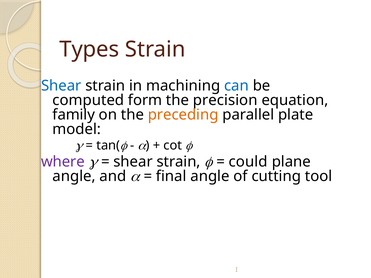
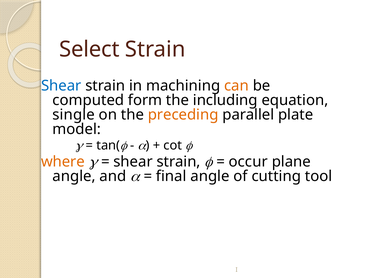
Types: Types -> Select (89, 49)
can colour: blue -> orange (236, 86)
precision: precision -> including (225, 100)
family: family -> single (74, 115)
where colour: purple -> orange (63, 162)
could: could -> occur (248, 162)
